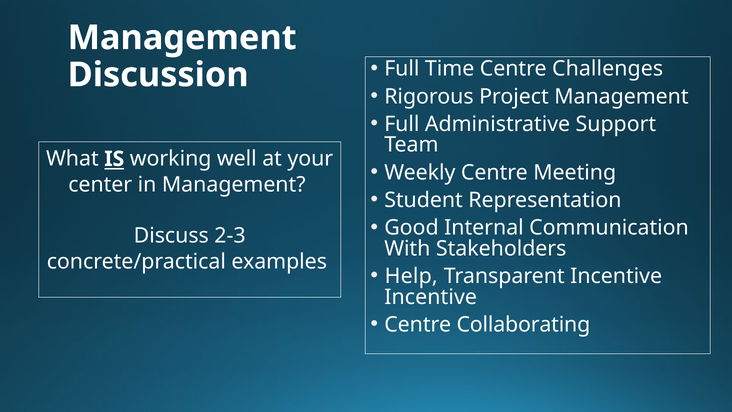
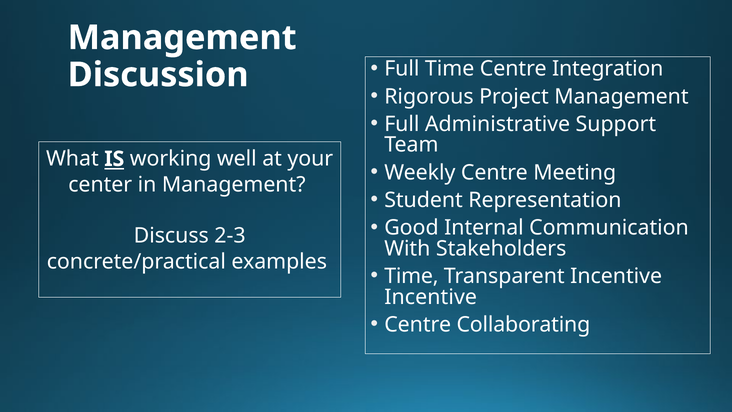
Challenges: Challenges -> Integration (608, 69)
Help: Help -> Time (411, 276)
